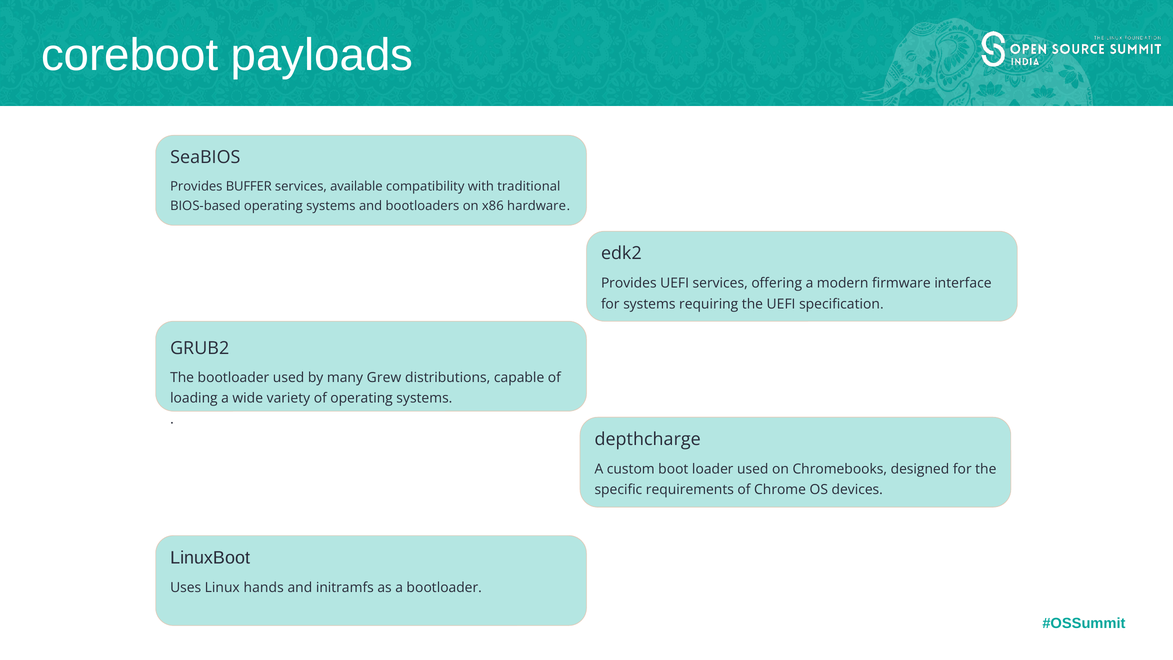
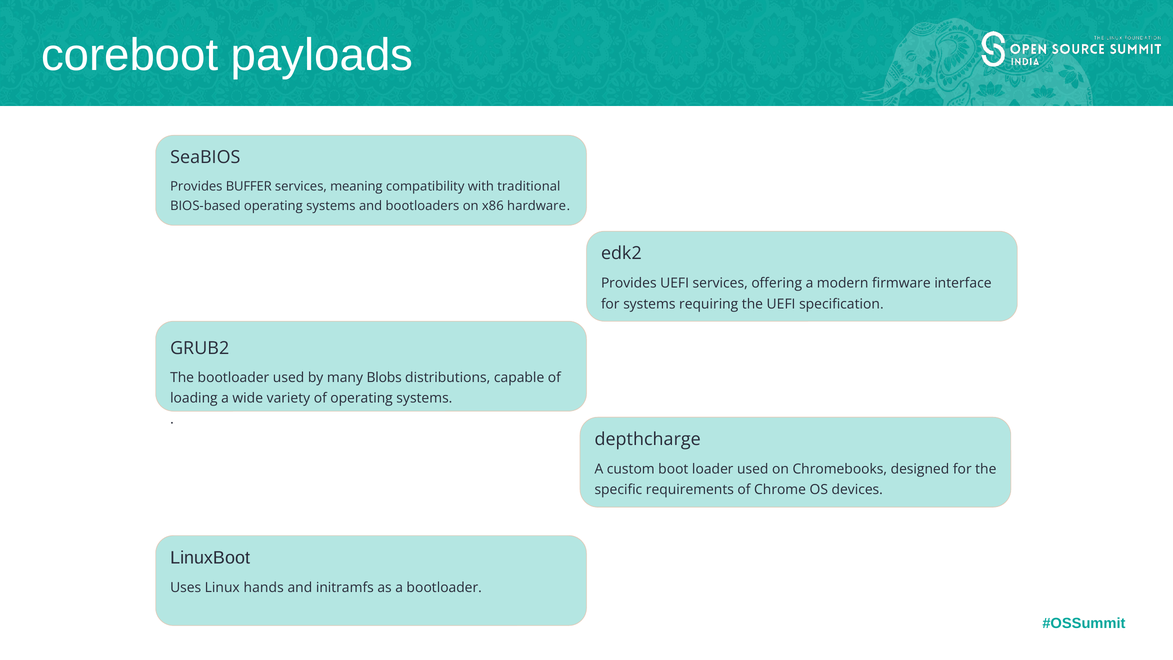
available: available -> meaning (356, 186)
Grew: Grew -> Blobs (384, 378)
